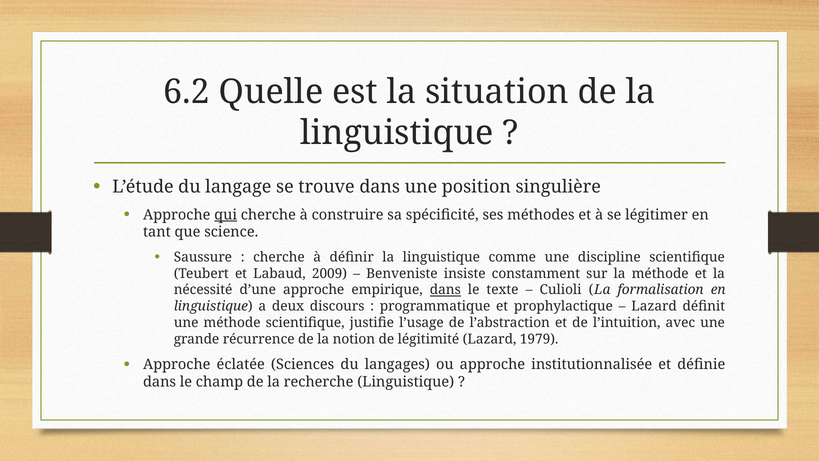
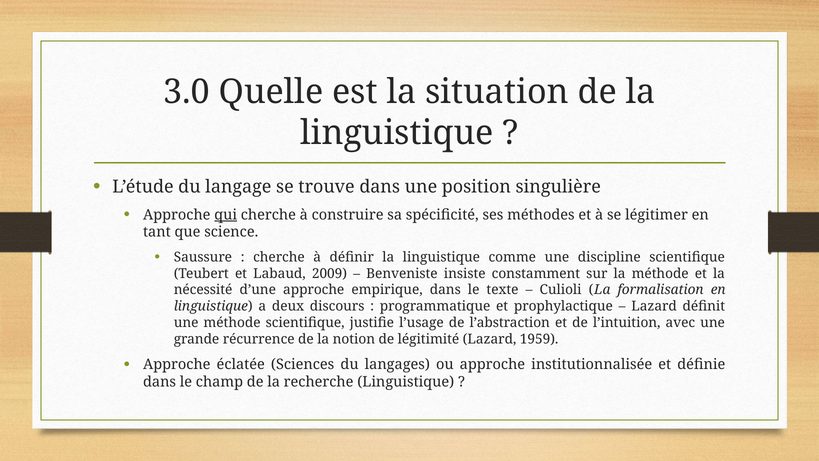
6.2: 6.2 -> 3.0 (187, 92)
dans underline: present -> none (445, 290)
1979: 1979 -> 1959 (539, 339)
